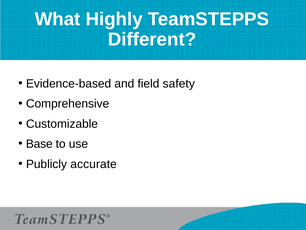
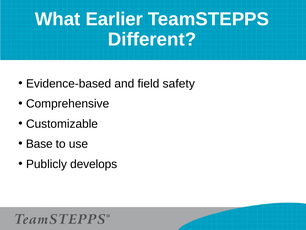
Highly: Highly -> Earlier (114, 19)
accurate: accurate -> develops (94, 164)
